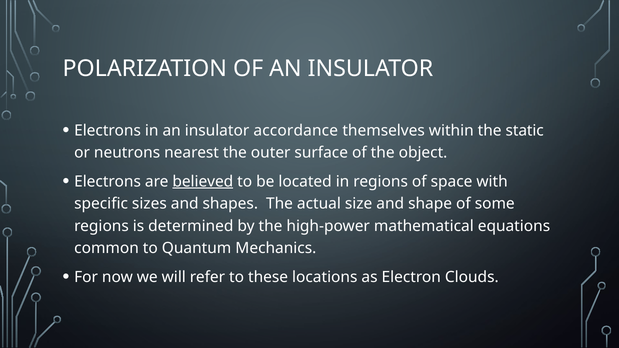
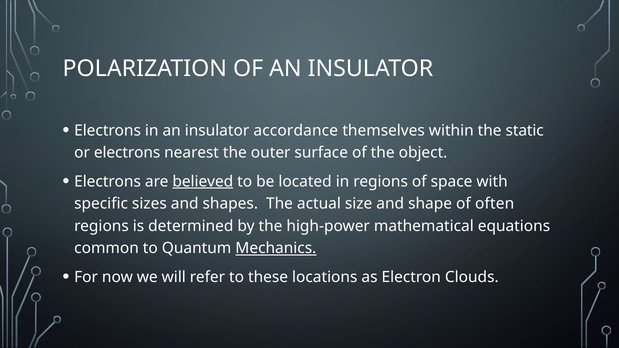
or neutrons: neutrons -> electrons (127, 153)
some: some -> often (495, 204)
Mechanics underline: none -> present (276, 248)
